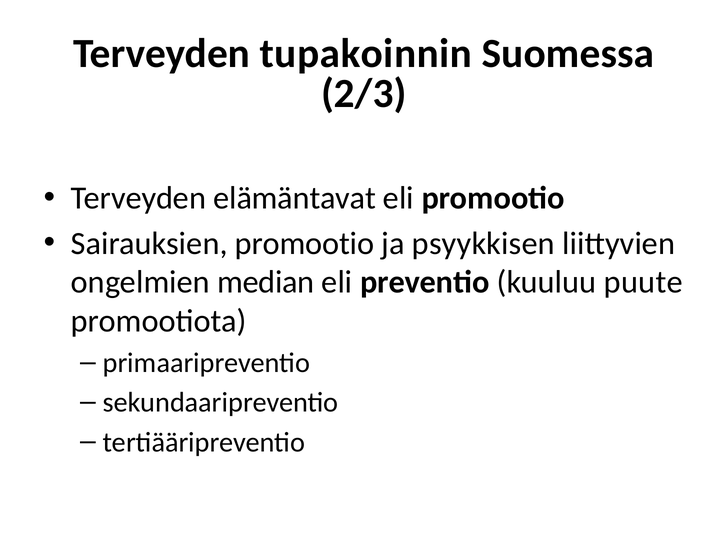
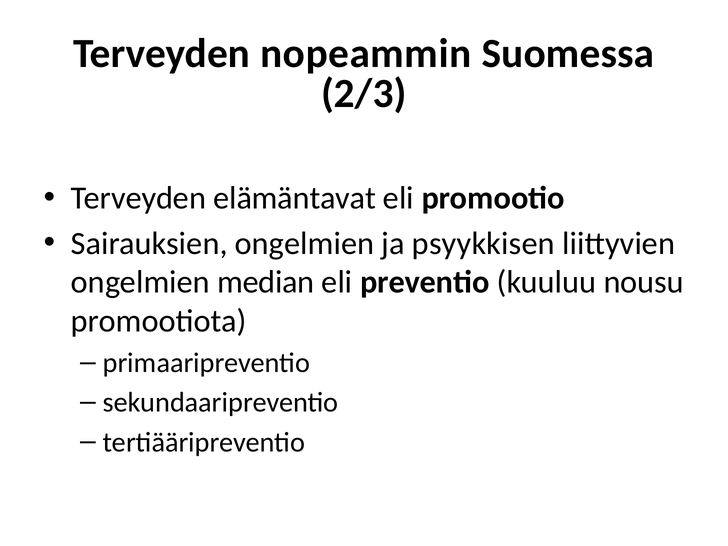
tupakoinnin: tupakoinnin -> nopeammin (366, 54)
Sairauksien promootio: promootio -> ongelmien (305, 243)
puute: puute -> nousu (644, 282)
